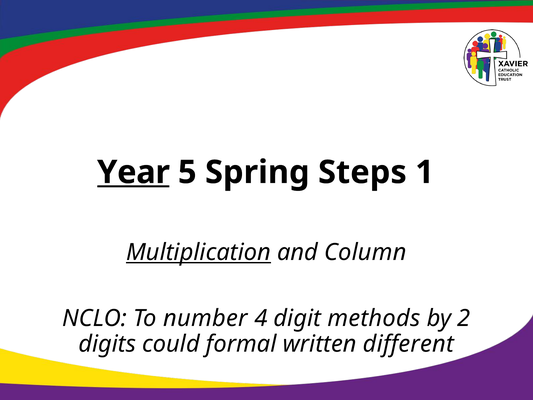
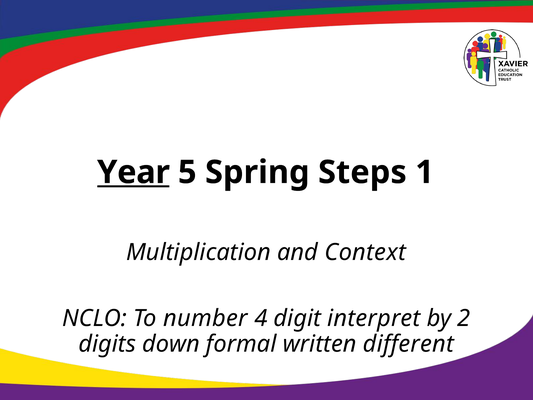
Multiplication underline: present -> none (198, 252)
Column: Column -> Context (365, 252)
methods: methods -> interpret (374, 318)
could: could -> down (171, 344)
